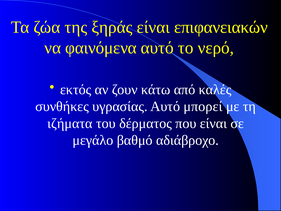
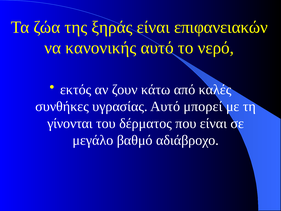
φαινόμενα: φαινόμενα -> κανονικής (101, 48)
ιζήματα: ιζήματα -> γίνονται (70, 123)
